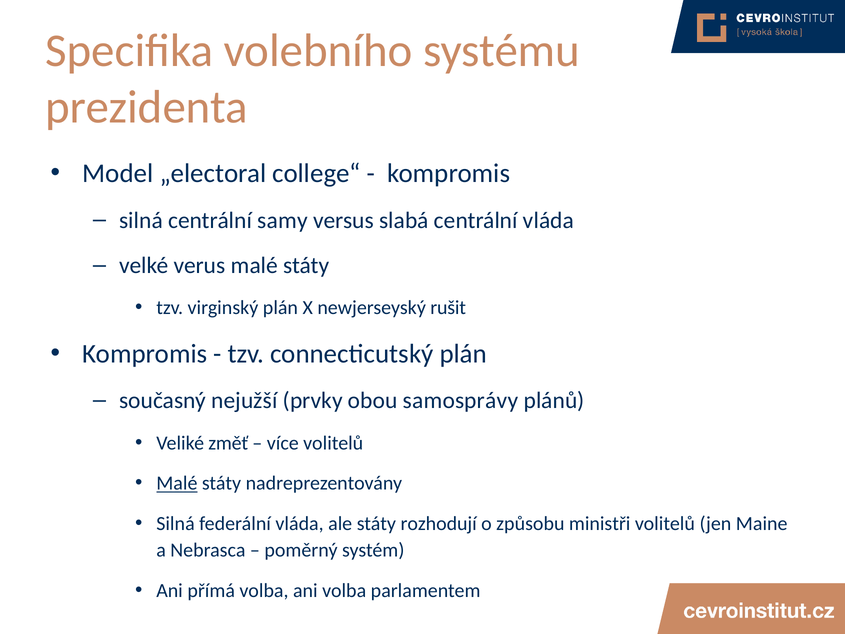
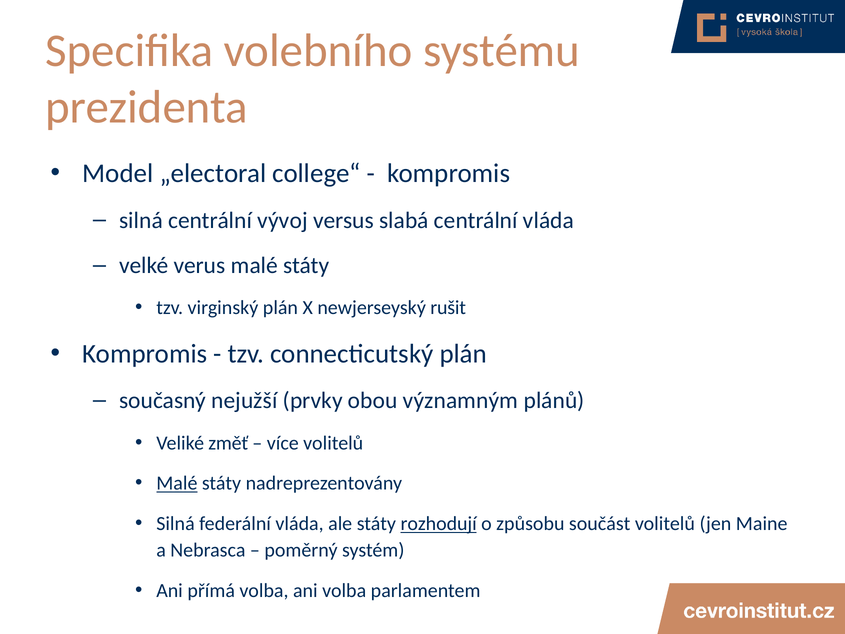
samy: samy -> vývoj (283, 220)
samosprávy: samosprávy -> významným (461, 400)
rozhodují underline: none -> present (439, 524)
ministři: ministři -> součást (600, 524)
